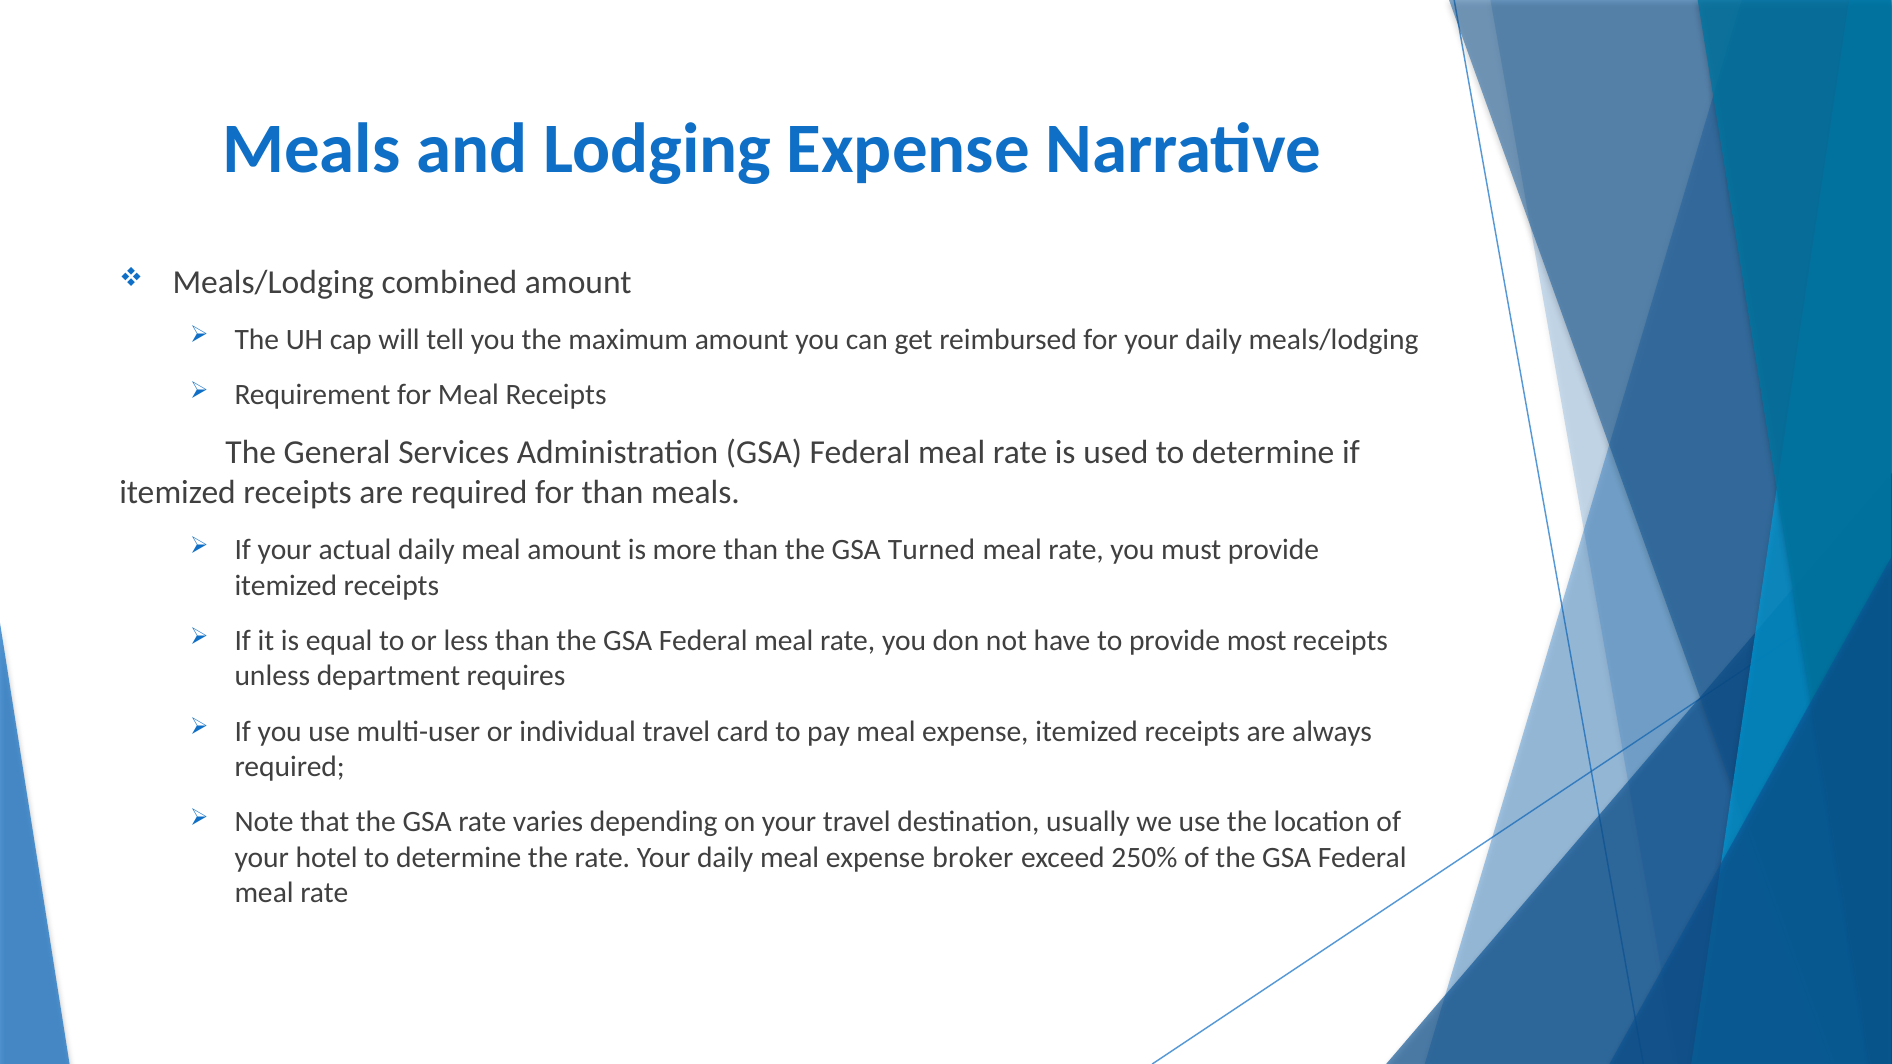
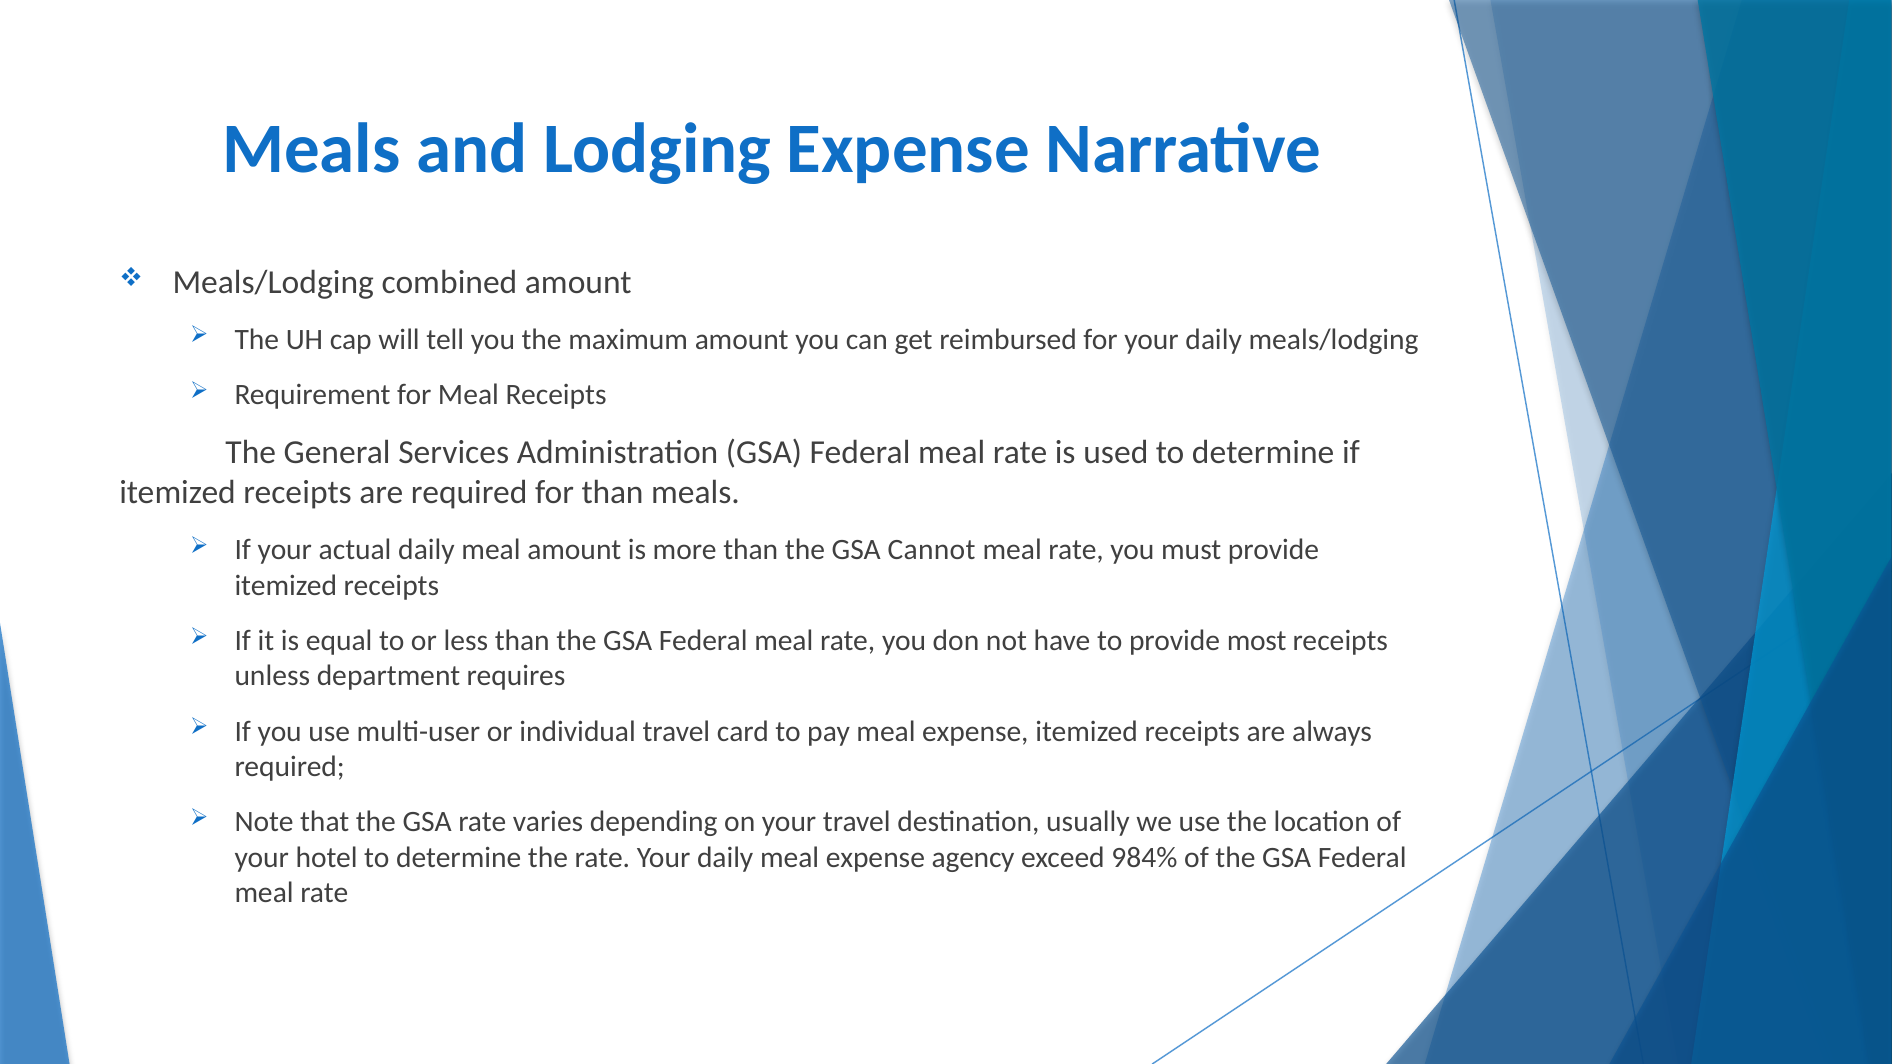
Turned: Turned -> Cannot (931, 550)
broker: broker -> agency (973, 858)
250%: 250% -> 984% (1144, 858)
